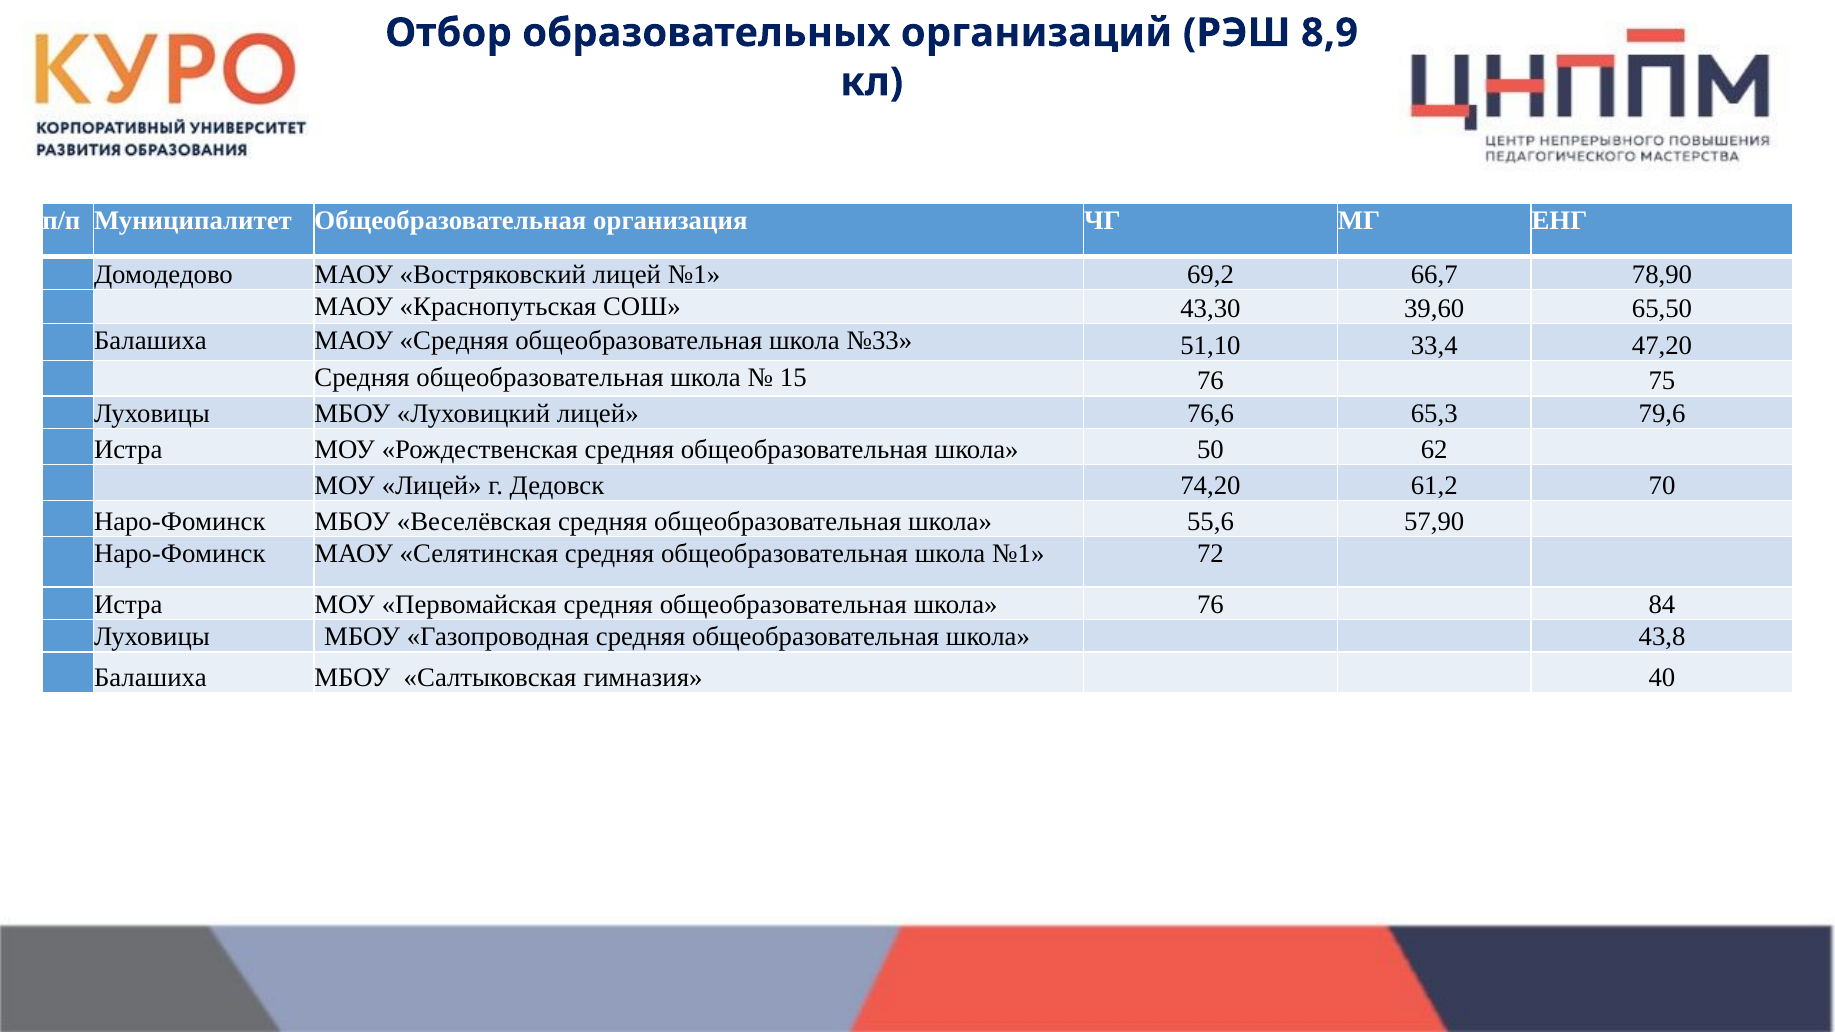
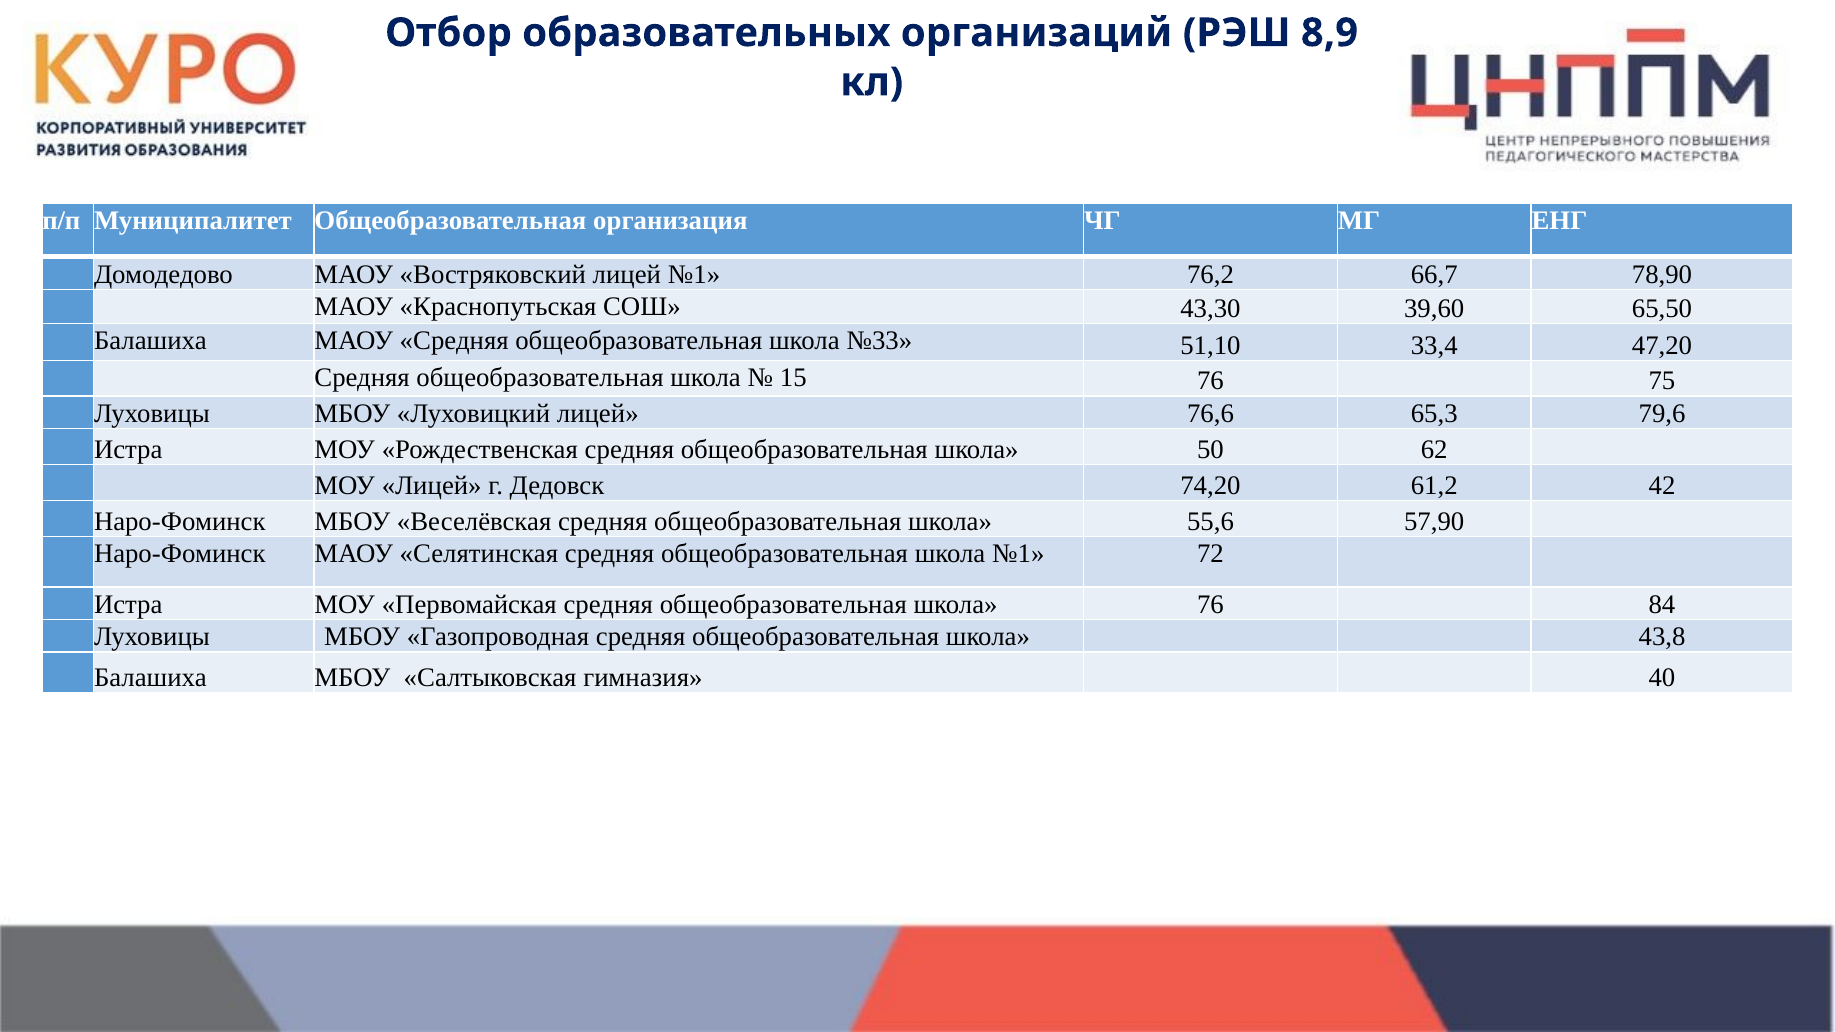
69,2: 69,2 -> 76,2 (1211, 274)
70: 70 -> 42 (1662, 486)
